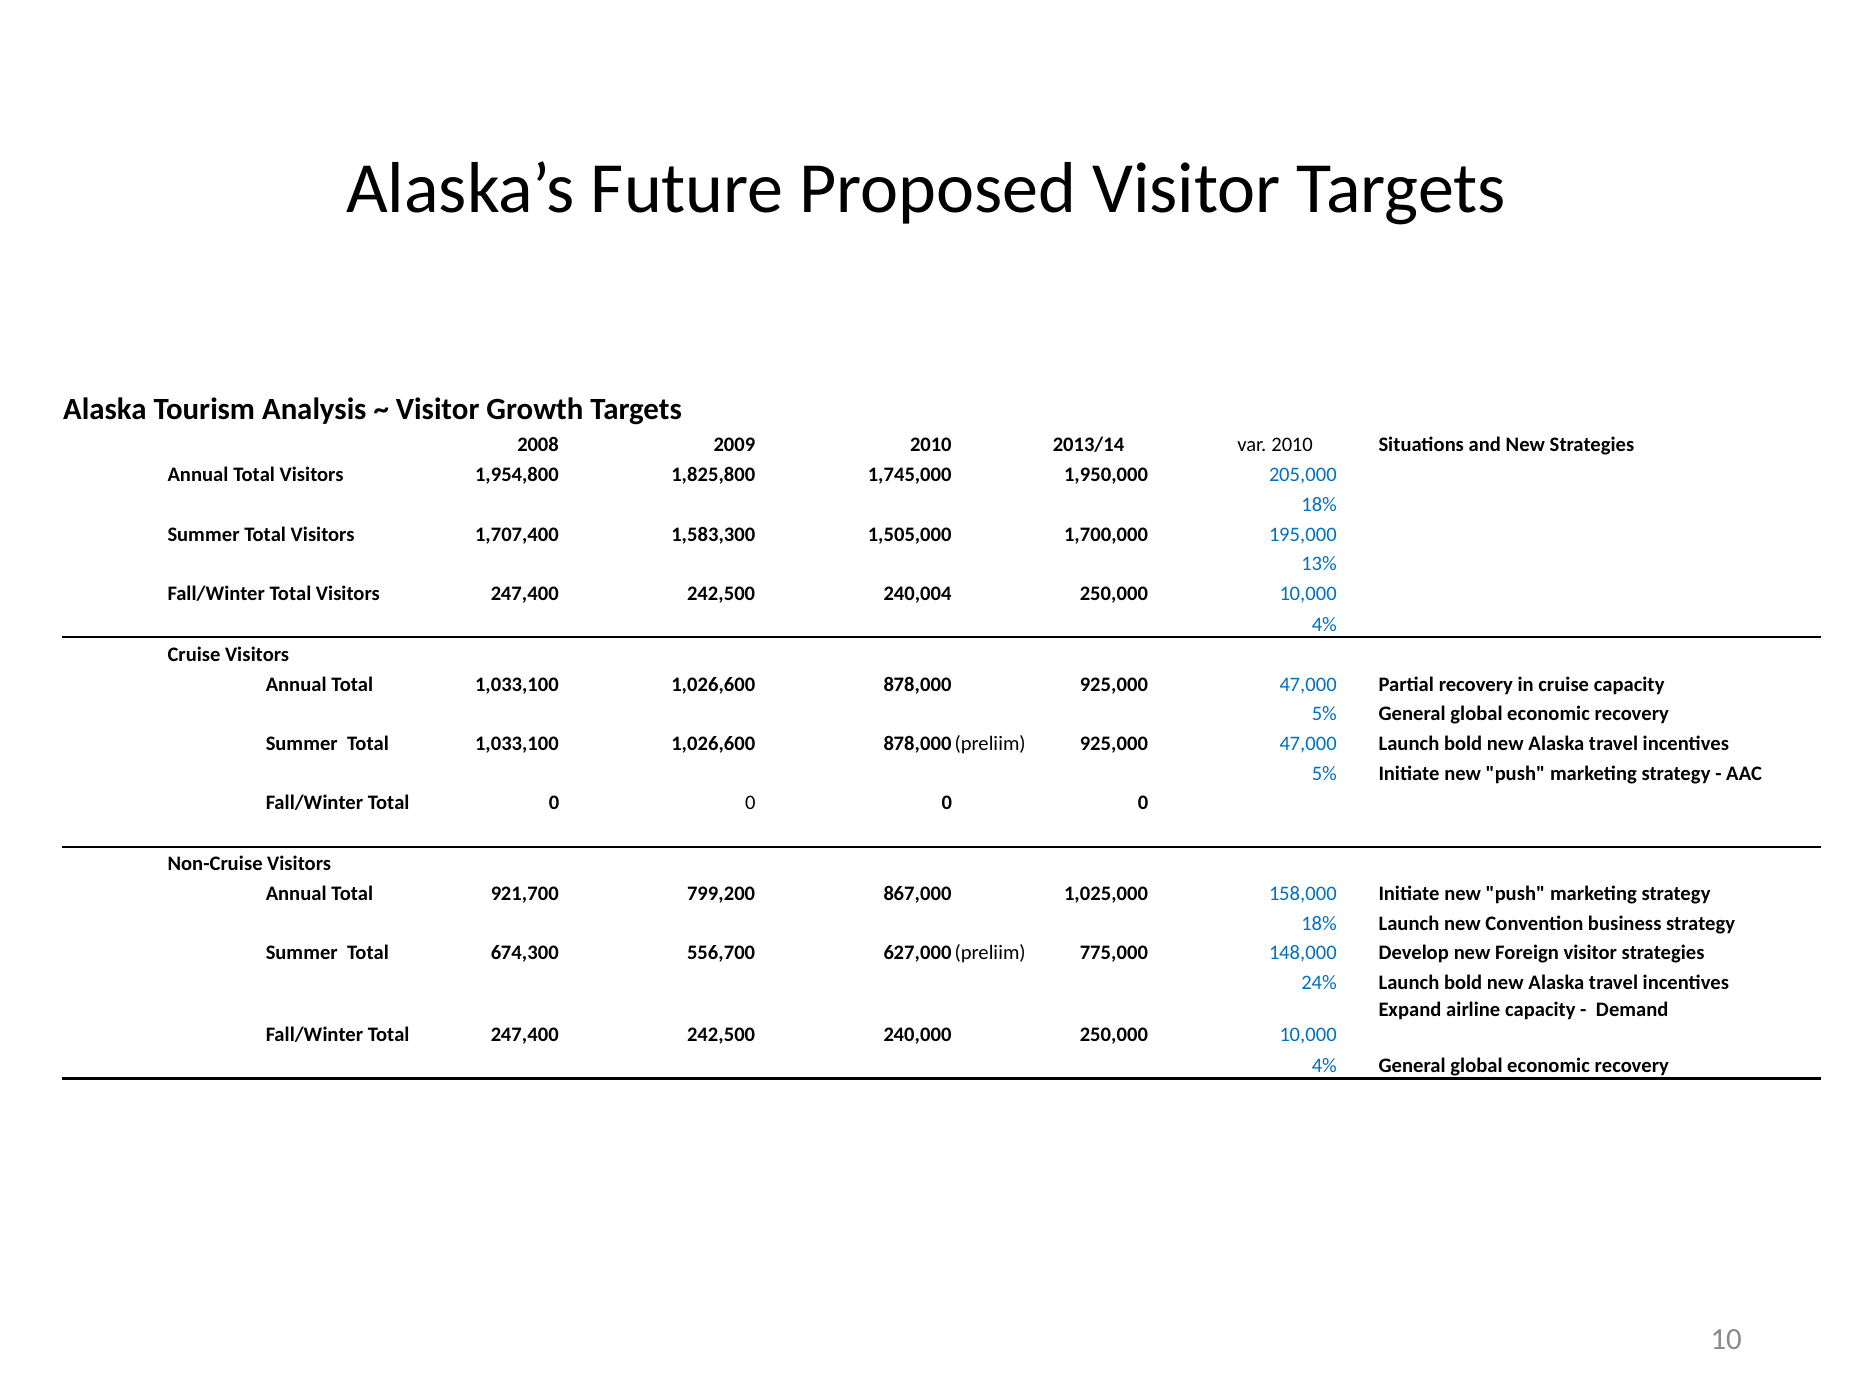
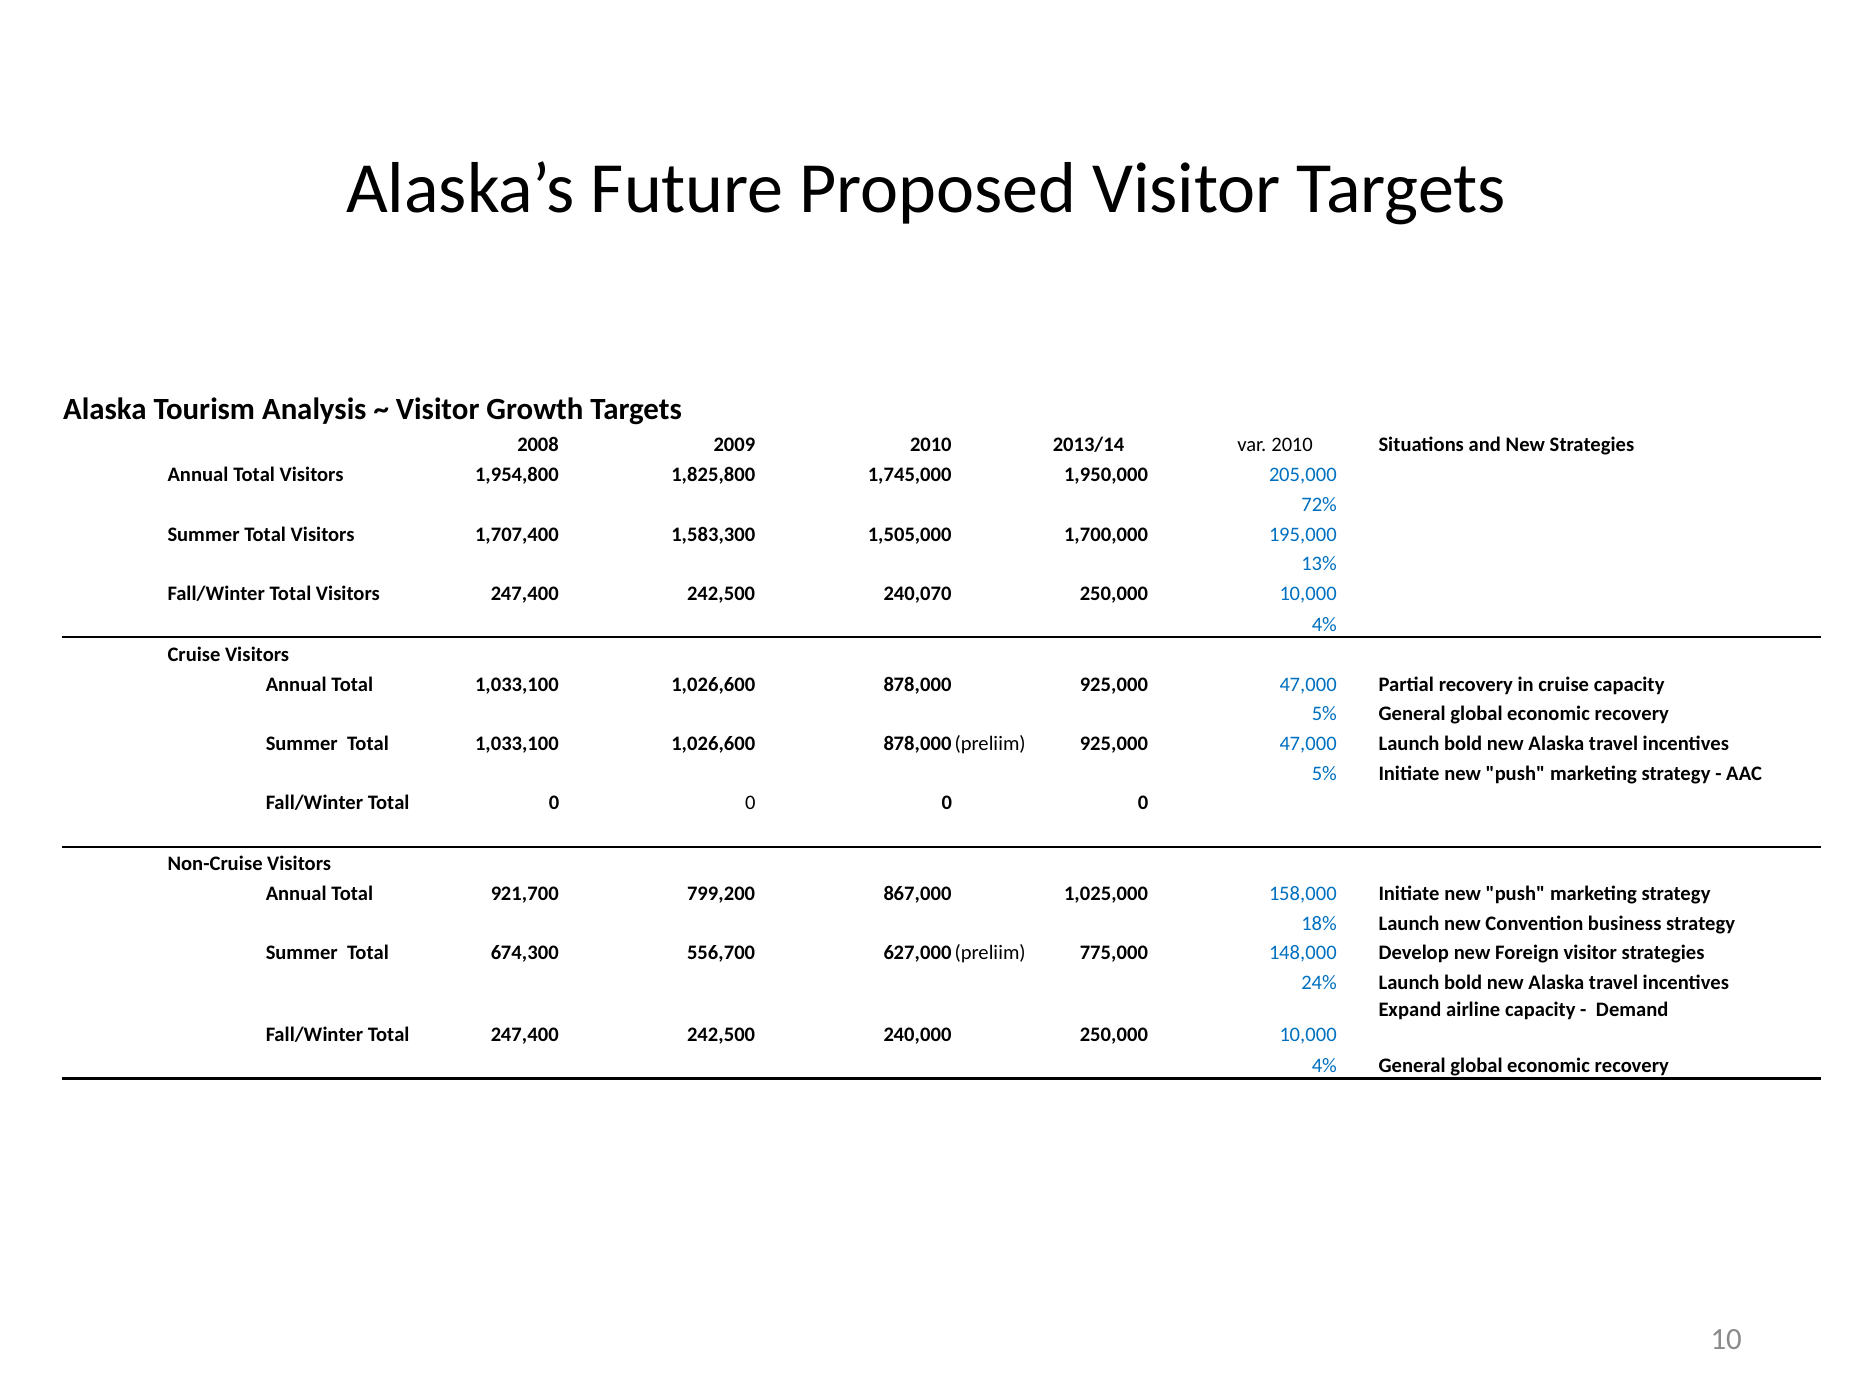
18%: 18% -> 72% (1319, 504)
240,004: 240,004 -> 240,070 (918, 594)
